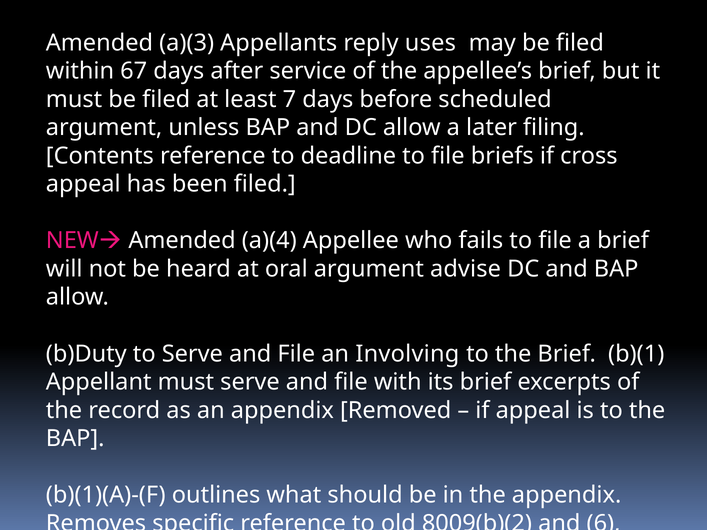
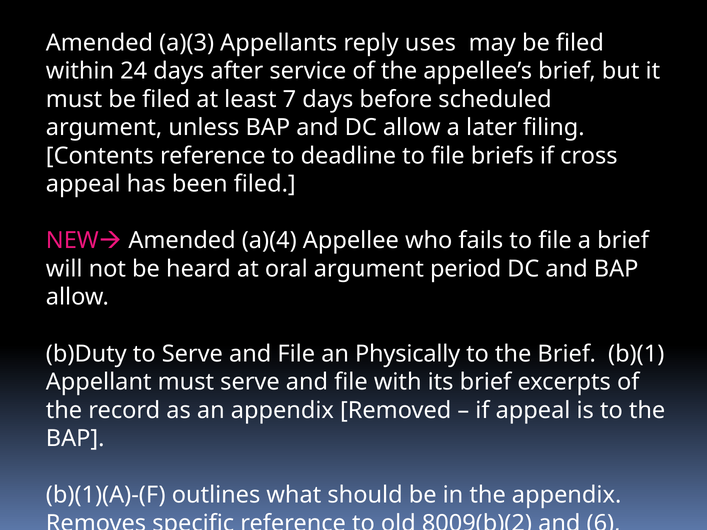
67: 67 -> 24 (134, 71)
advise: advise -> period (466, 269)
Involving: Involving -> Physically (408, 354)
